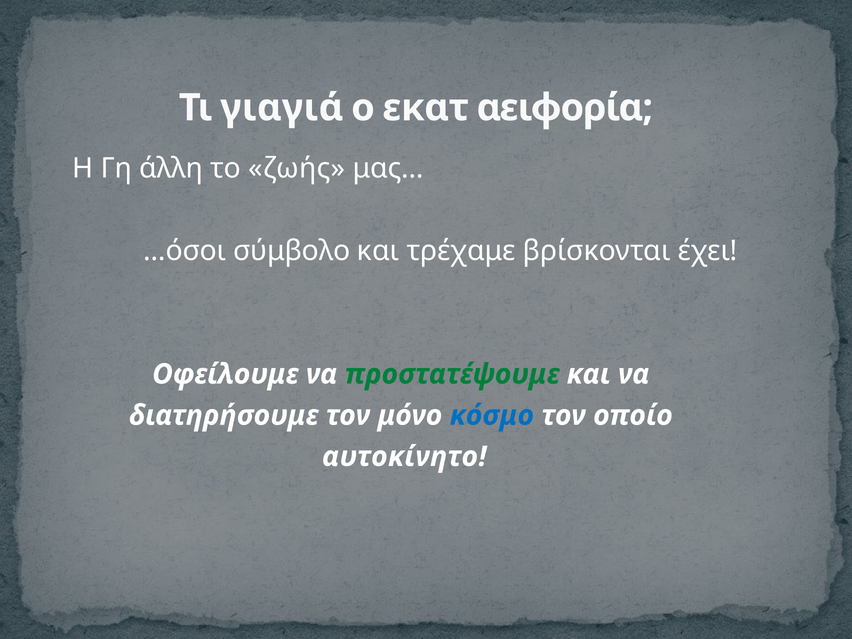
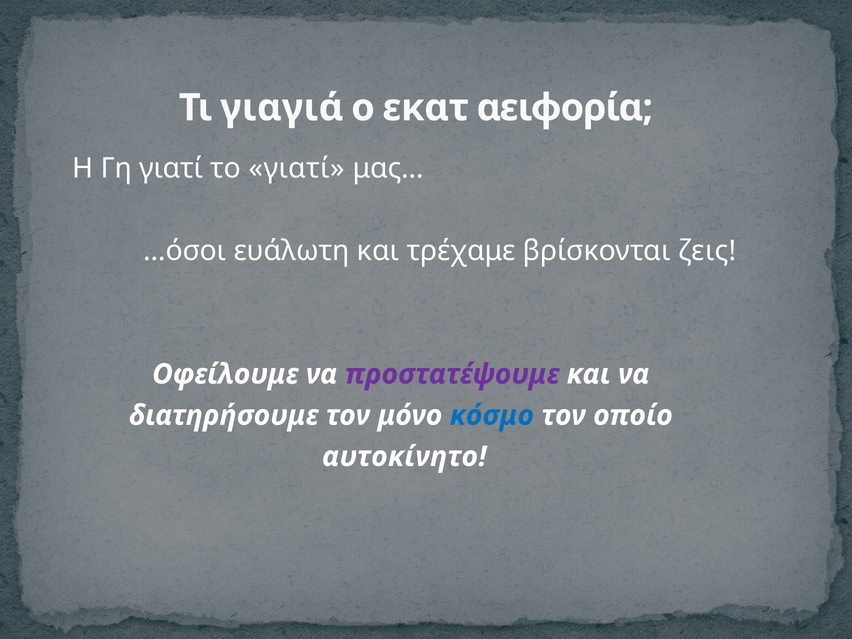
Γη άλλη: άλλη -> γιατί (171, 168)
το ζωής: ζωής -> γιατί (297, 168)
σύμβολο: σύμβολο -> ευάλωτη (292, 251)
έχει: έχει -> ζεις (707, 251)
προστατέψουμε colour: green -> purple (452, 374)
